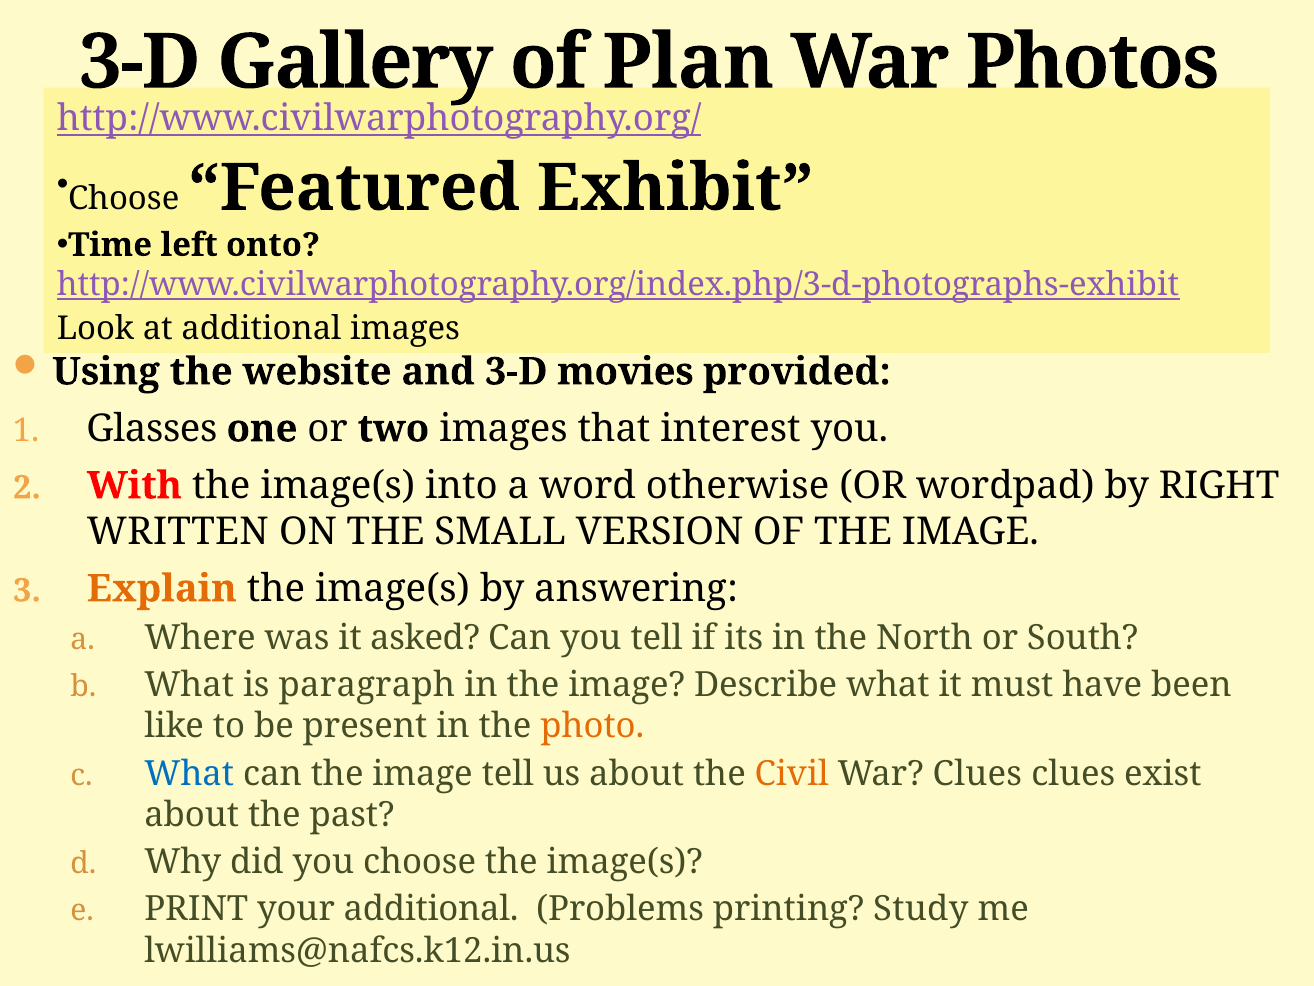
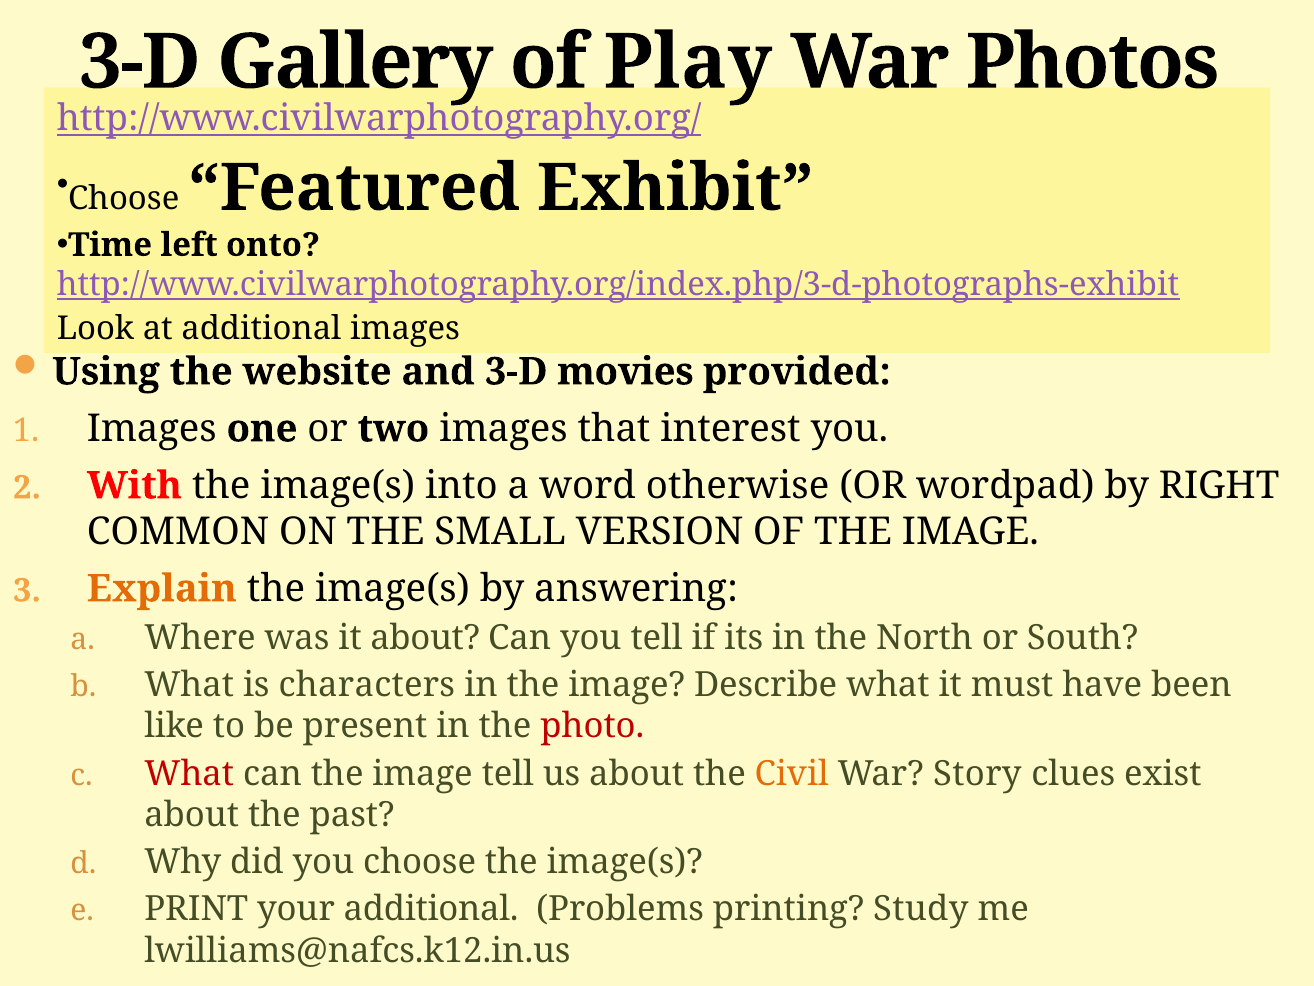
Plan: Plan -> Play (688, 62)
Glasses: Glasses -> Images (152, 429)
WRITTEN: WRITTEN -> COMMON (178, 532)
it asked: asked -> about (425, 637)
paragraph: paragraph -> characters (367, 685)
photo colour: orange -> red (592, 726)
What colour: blue -> red (189, 773)
War Clues: Clues -> Story (977, 773)
